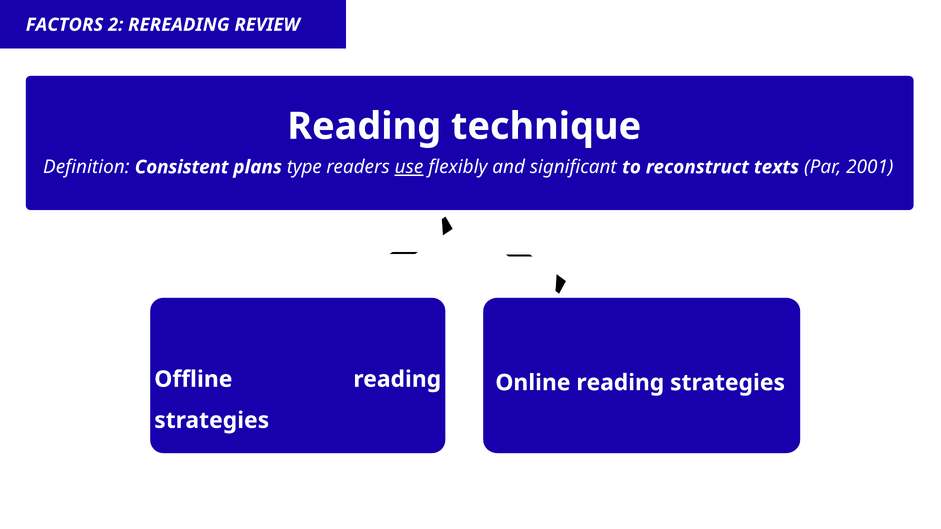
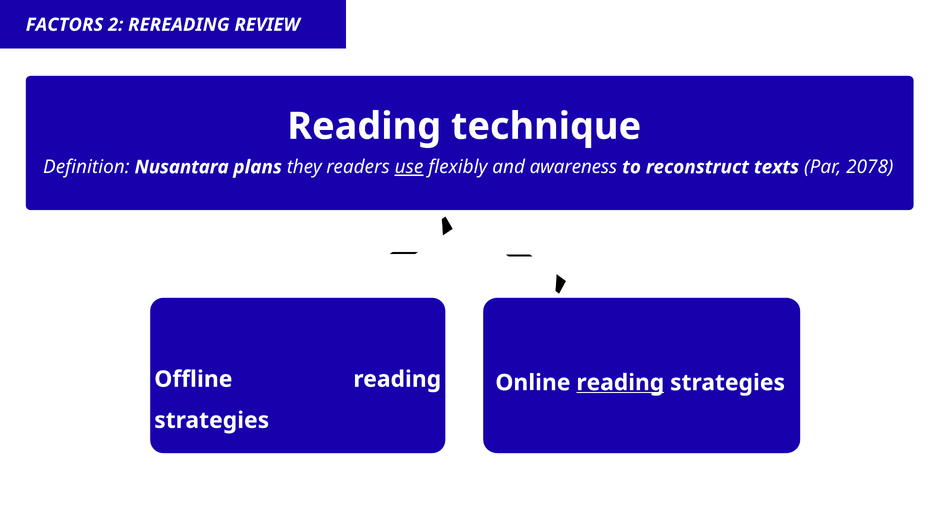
Consistent: Consistent -> Nusantara (182, 167)
type: type -> they (304, 167)
significant: significant -> awareness (573, 167)
2001: 2001 -> 2078 (870, 167)
reading underline: none -> present (620, 383)
